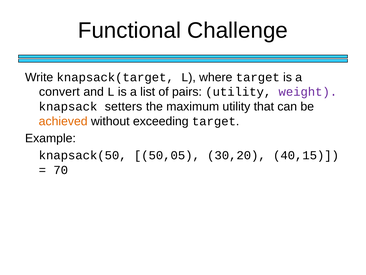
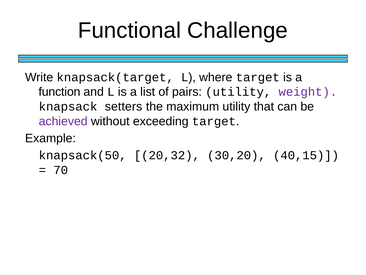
convert: convert -> function (59, 92)
achieved colour: orange -> purple (63, 121)
50,05: 50,05 -> 20,32 (167, 155)
